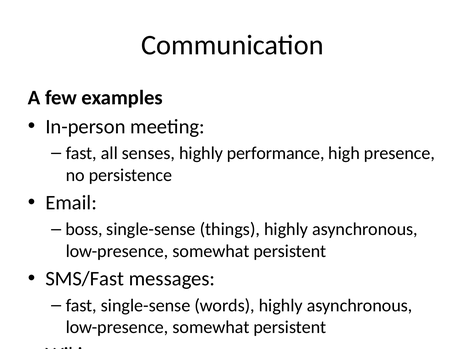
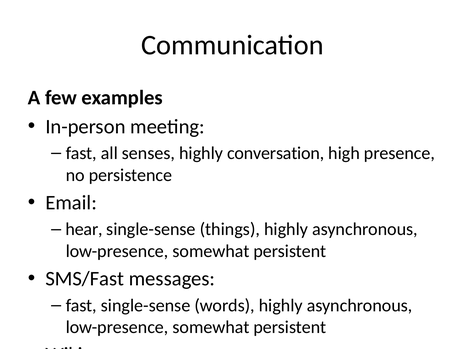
performance: performance -> conversation (276, 153)
boss: boss -> hear (84, 229)
